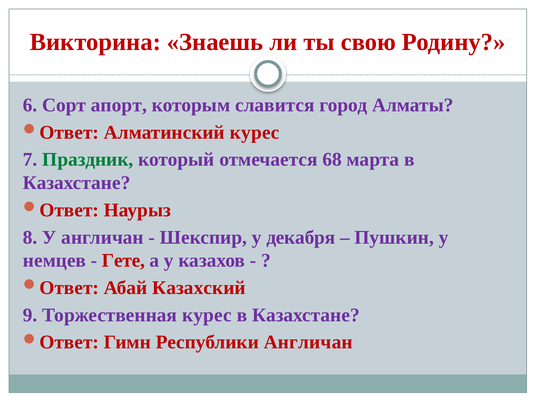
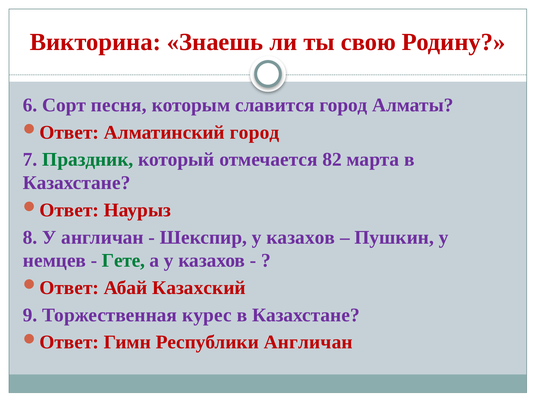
апорт: апорт -> песня (119, 105)
Алматинский курес: курес -> город (255, 132)
68: 68 -> 82 (332, 160)
Шекспир у декабря: декабря -> казахов (301, 237)
Гете colour: red -> green (123, 261)
